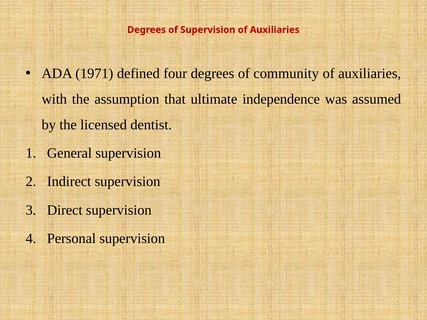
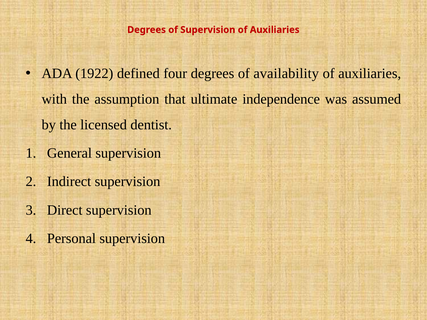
1971: 1971 -> 1922 (94, 74)
community: community -> availability (286, 74)
